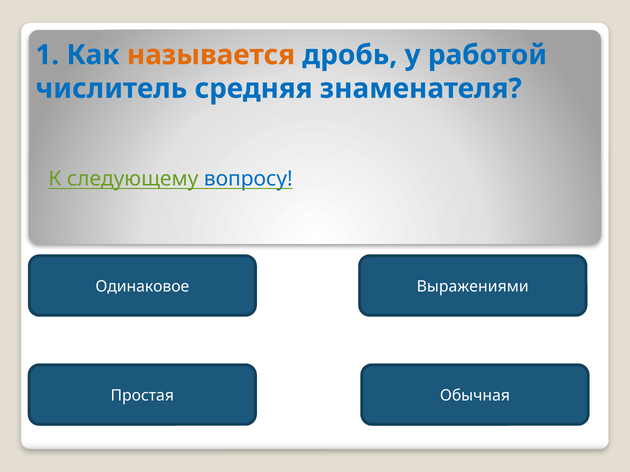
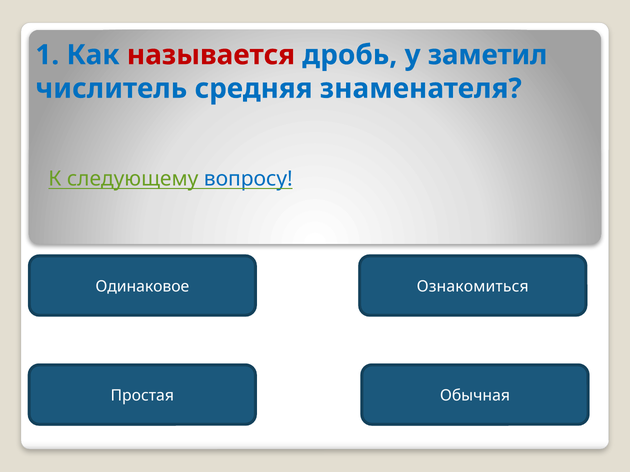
называется colour: orange -> red (211, 55)
работой: работой -> заметил (488, 55)
Выражениями: Выражениями -> Ознакомиться (473, 287)
